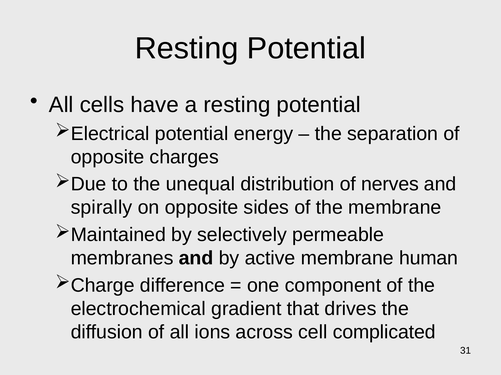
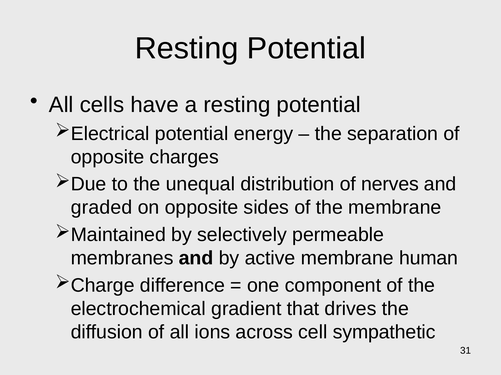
spirally: spirally -> graded (101, 208)
complicated: complicated -> sympathetic (384, 333)
